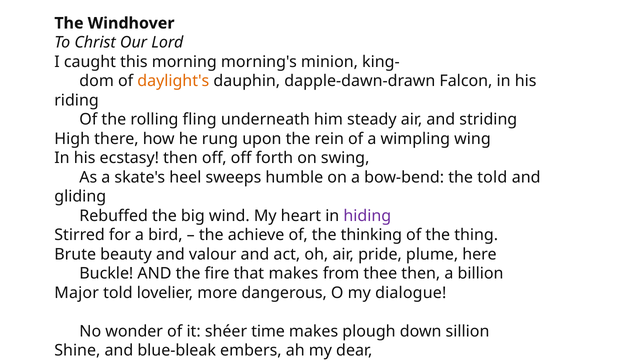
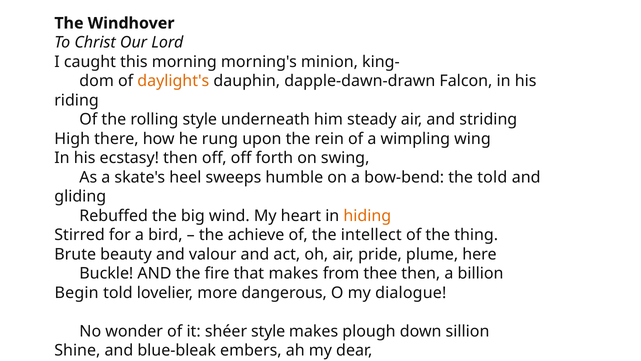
rolling fling: fling -> style (200, 119)
hiding colour: purple -> orange (367, 216)
thinking: thinking -> intellect (371, 235)
Major: Major -> Begin (77, 292)
shéer time: time -> style (268, 331)
